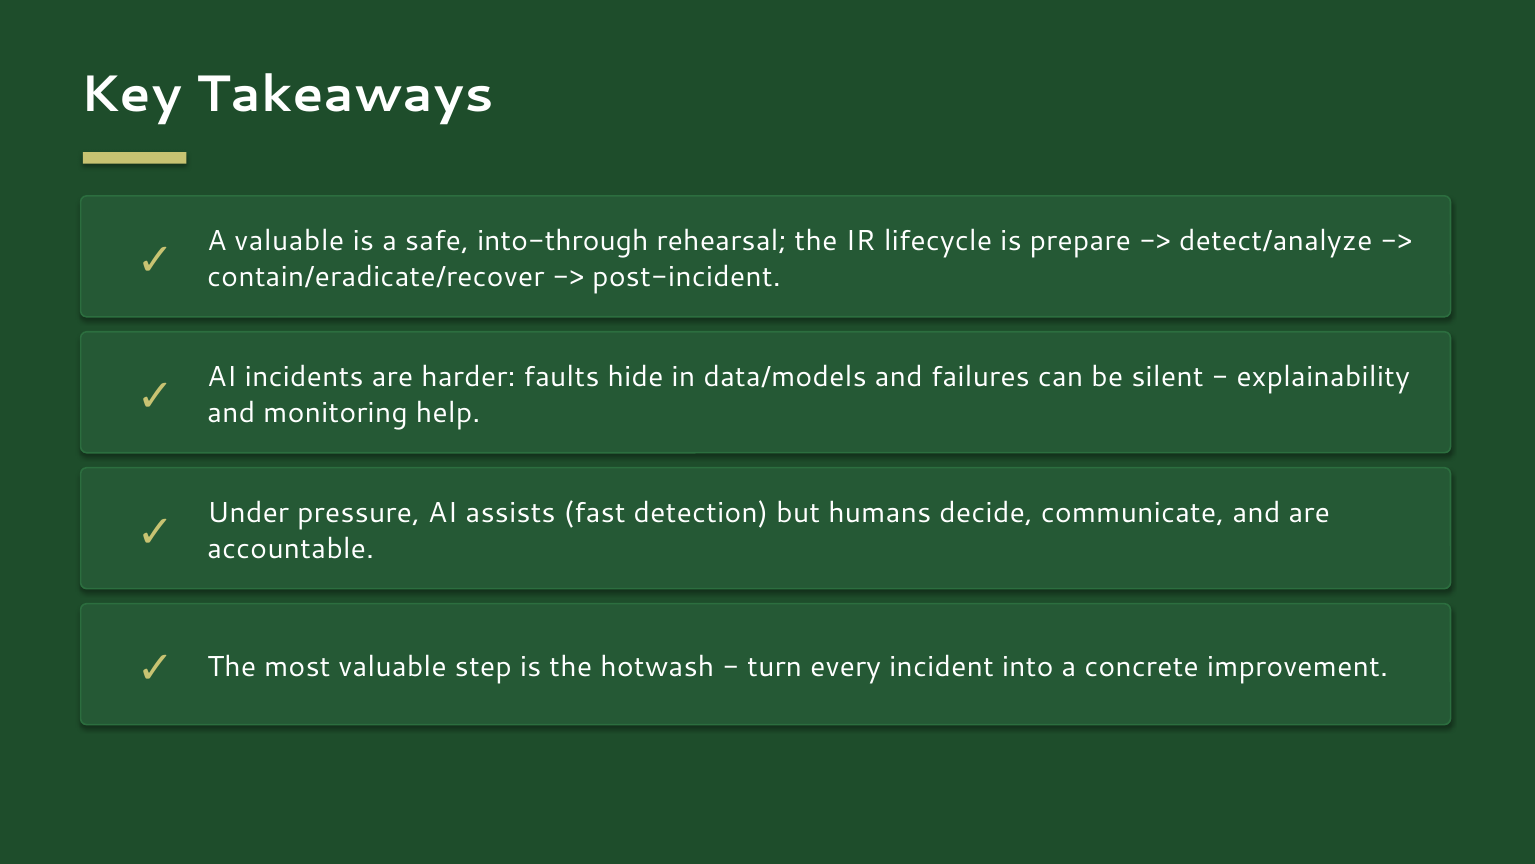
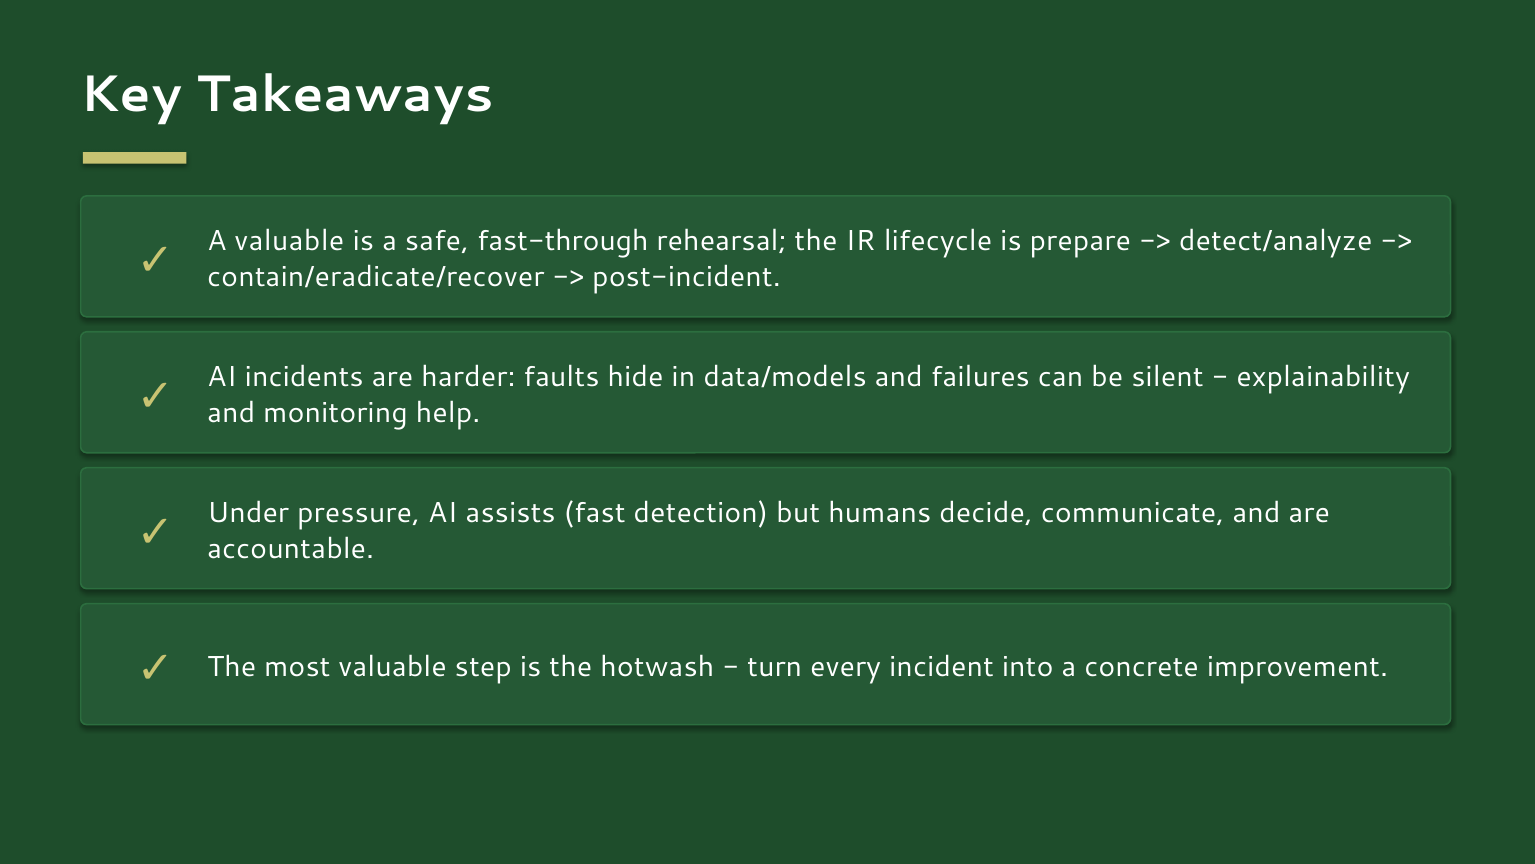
into-through: into-through -> fast-through (563, 241)
